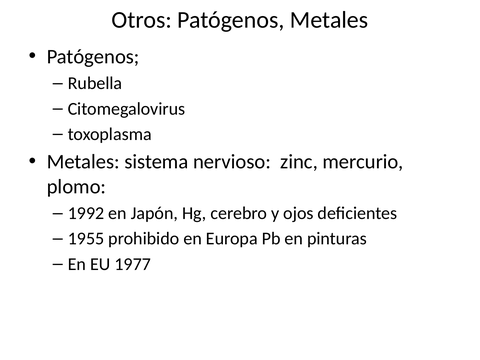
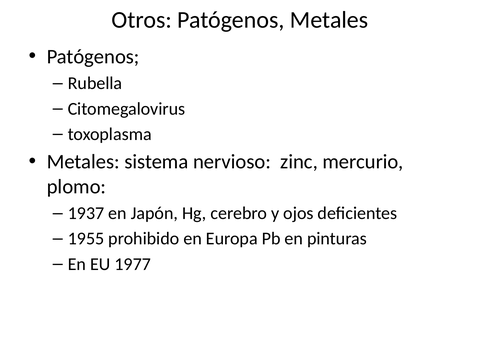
1992: 1992 -> 1937 (86, 213)
